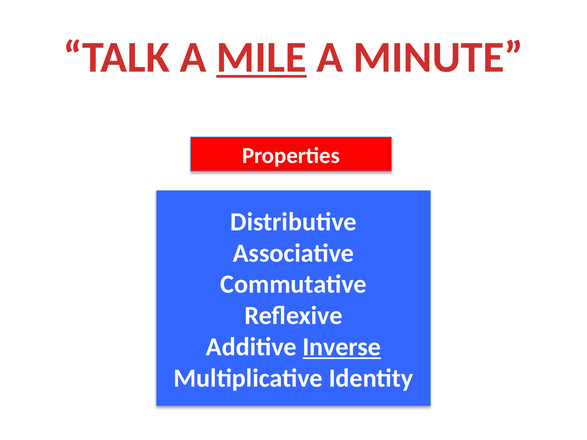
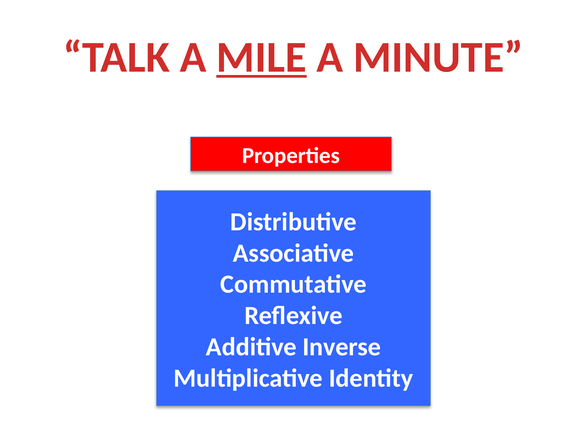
Inverse underline: present -> none (342, 347)
